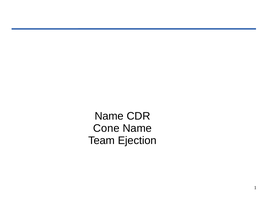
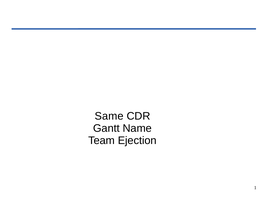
Name: Name -> Same (109, 116)
Cone: Cone -> Gantt (106, 128)
